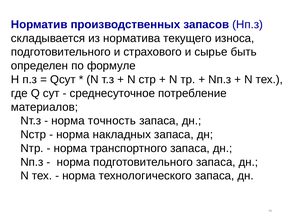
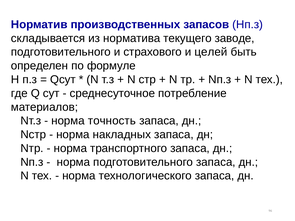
износа: износа -> заводе (235, 38)
сырье: сырье -> целей (211, 52)
